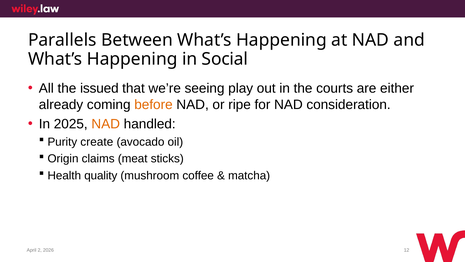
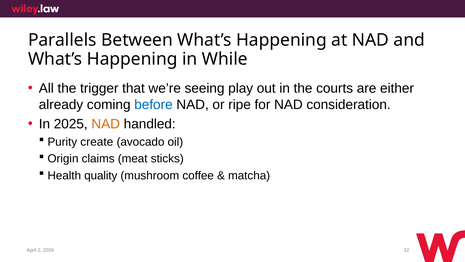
Social: Social -> While (225, 59)
issued: issued -> trigger (99, 88)
before colour: orange -> blue (153, 105)
